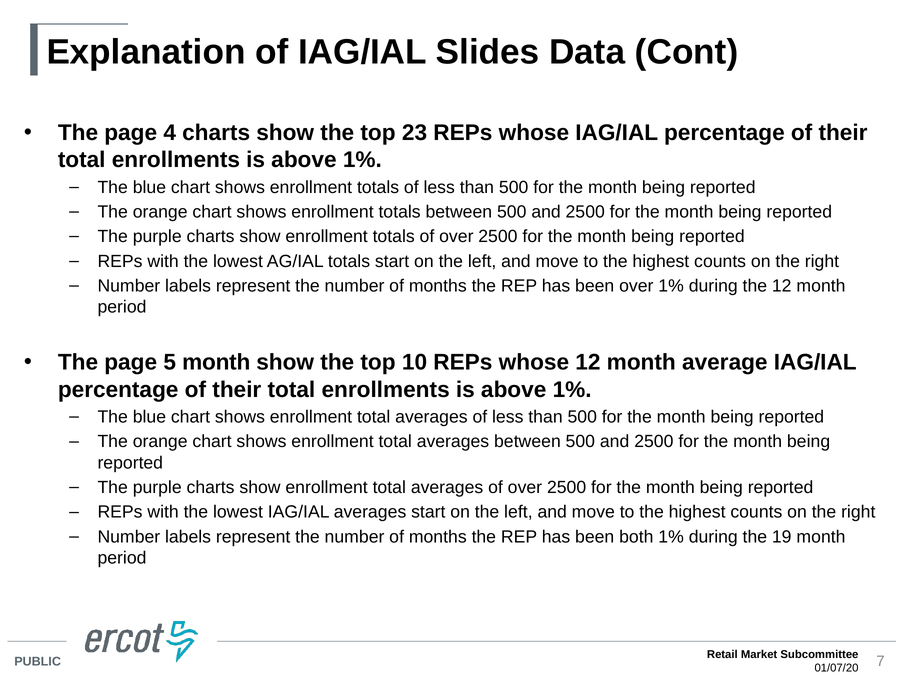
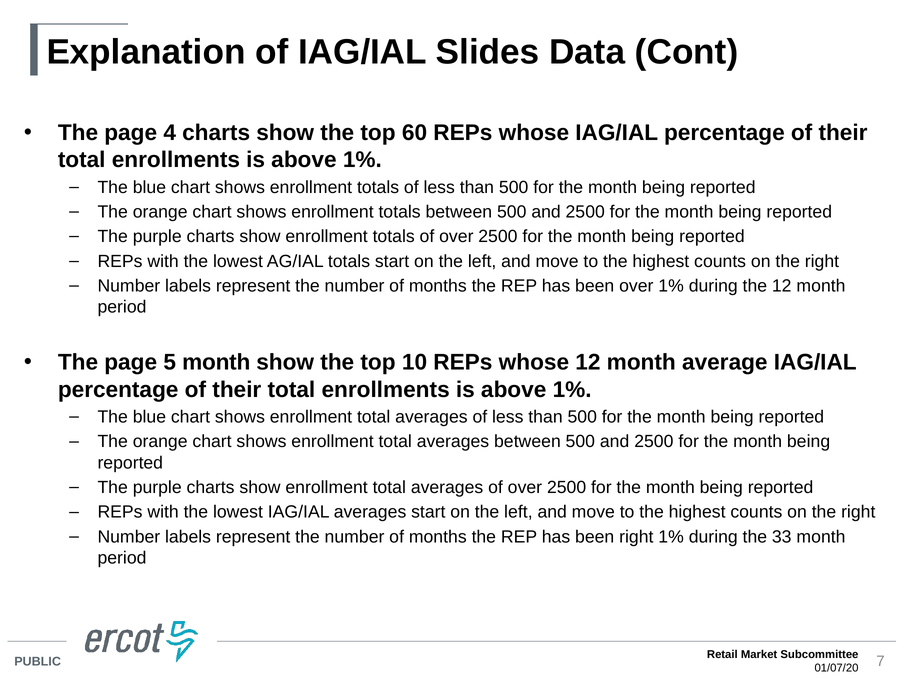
23: 23 -> 60 (414, 133)
been both: both -> right (636, 537)
19: 19 -> 33 (782, 537)
